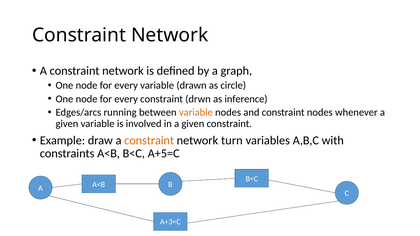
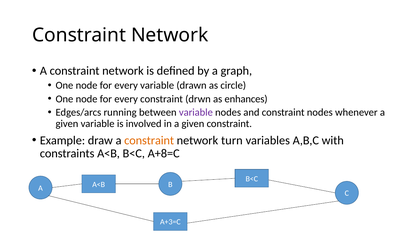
inference: inference -> enhances (246, 99)
variable colour: orange -> purple (196, 113)
A+5=C: A+5=C -> A+8=C (164, 154)
